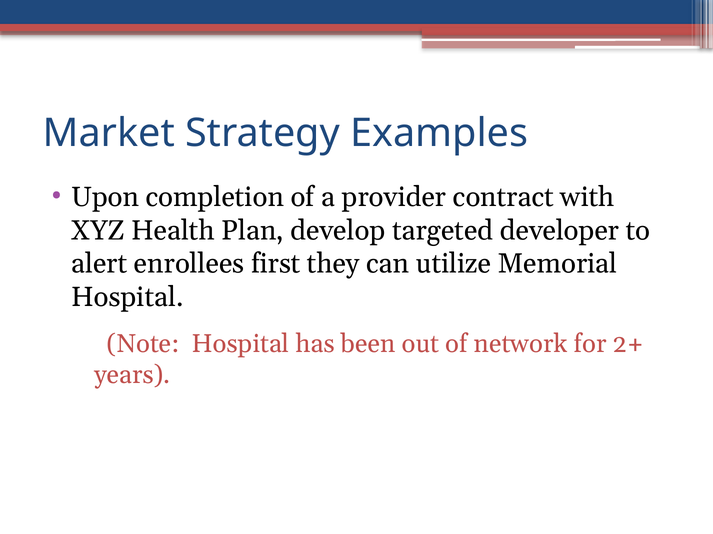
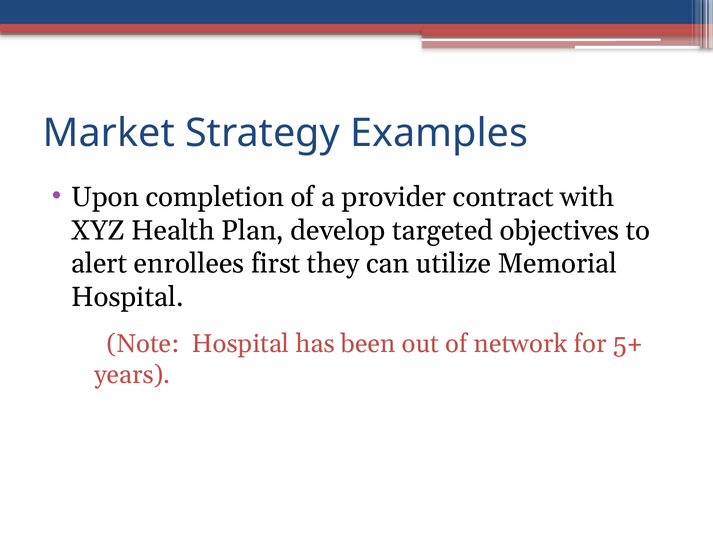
developer: developer -> objectives (560, 231)
2+: 2+ -> 5+ (628, 344)
